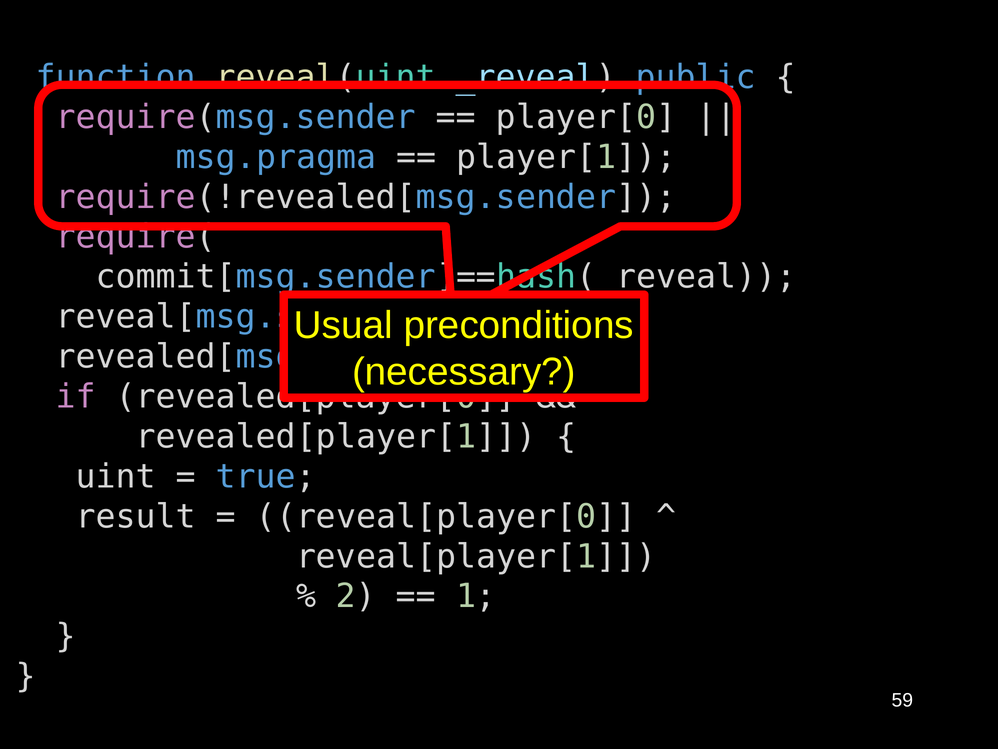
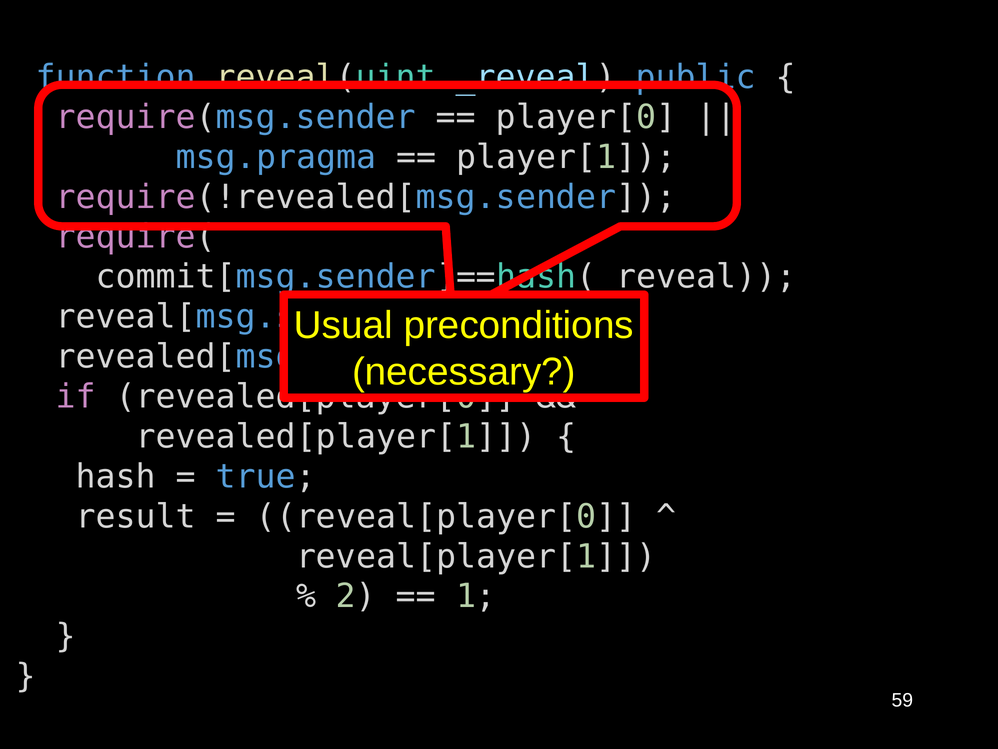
uint: uint -> hash (116, 476)
